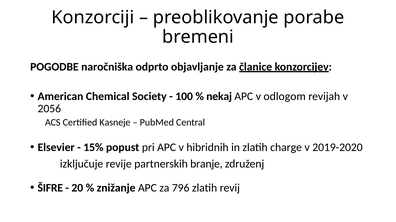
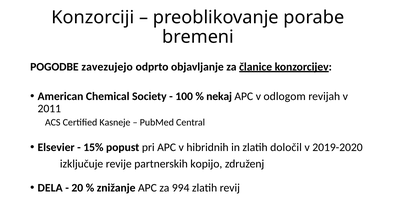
naročniška: naročniška -> zavezujejo (107, 67)
2056: 2056 -> 2011 (49, 109)
charge: charge -> določil (286, 148)
branje: branje -> kopijo (206, 164)
ŠIFRE: ŠIFRE -> DELA (50, 188)
796: 796 -> 994 (181, 188)
